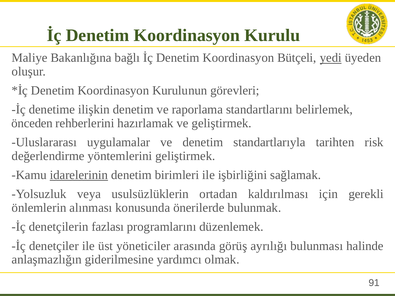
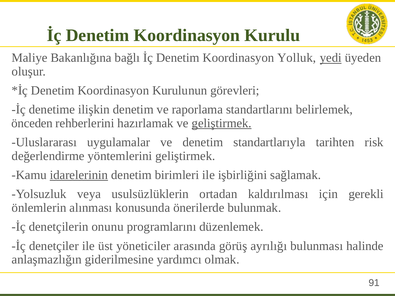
Bütçeli: Bütçeli -> Yolluk (297, 58)
geliştirmek underline: none -> present (222, 123)
fazlası: fazlası -> onunu (108, 227)
